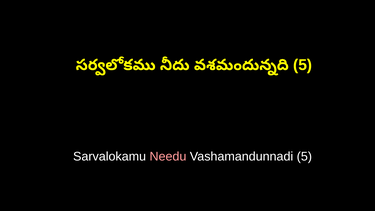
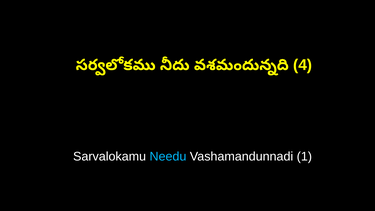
5: 5 -> 4 (303, 65)
Needu colour: pink -> light blue (168, 156)
Vashamandunnadi 5: 5 -> 1 (304, 156)
